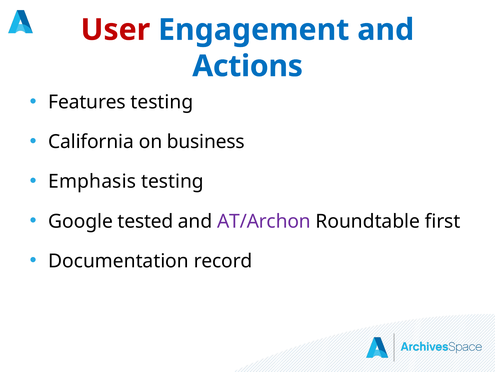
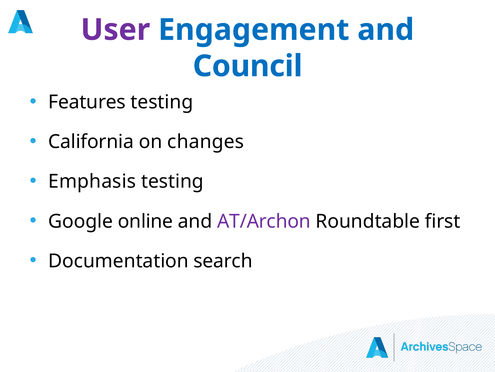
User colour: red -> purple (115, 30)
Actions: Actions -> Council (248, 66)
business: business -> changes (206, 142)
tested: tested -> online (146, 221)
record: record -> search (223, 260)
